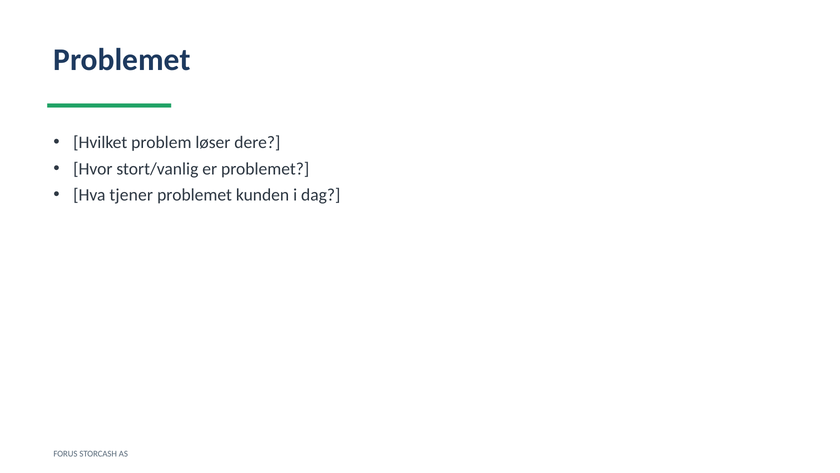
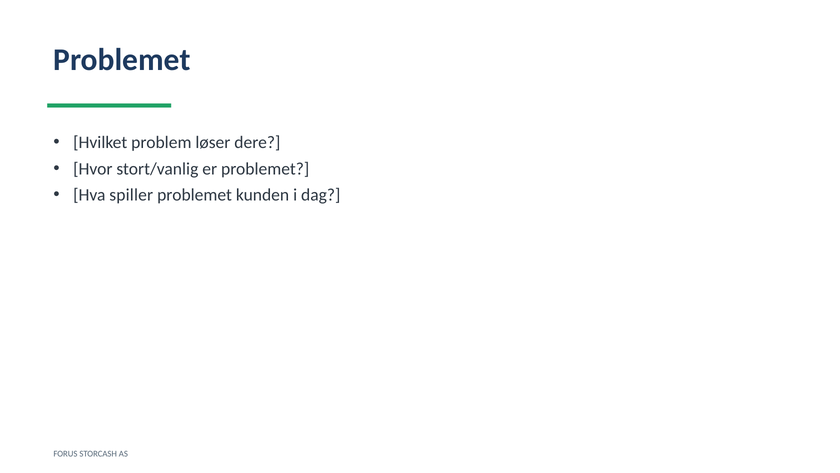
tjener: tjener -> spiller (131, 195)
